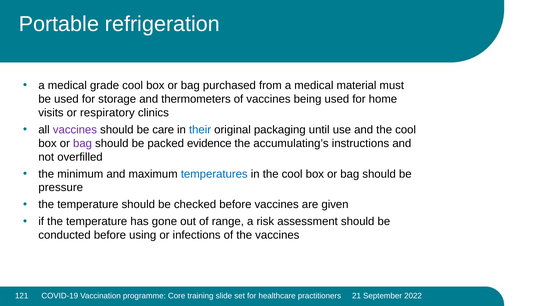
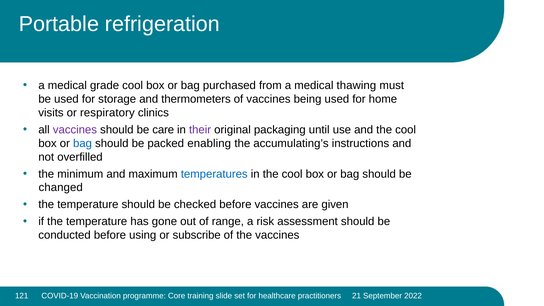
material: material -> thawing (356, 86)
their colour: blue -> purple (200, 130)
bag colour: purple -> blue (82, 143)
evidence: evidence -> enabling (209, 143)
pressure: pressure -> changed (61, 188)
infections: infections -> subscribe (197, 235)
